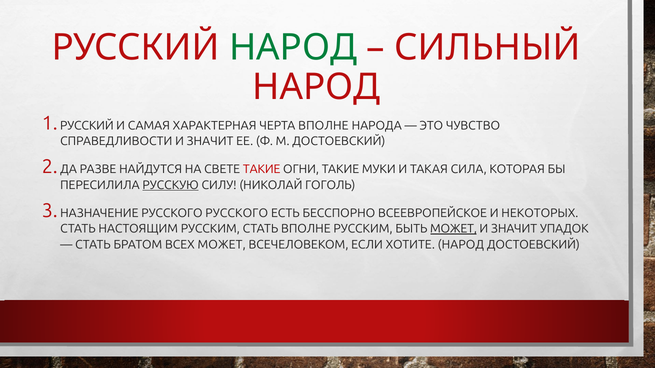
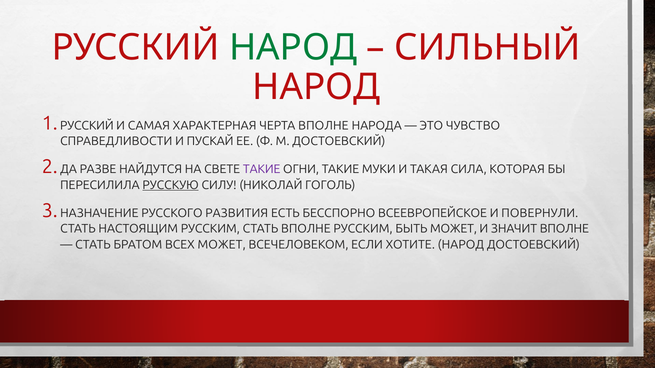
СПРАВЕДЛИВОСТИ И ЗНАЧИТ: ЗНАЧИТ -> ПУСКАЙ (210, 141)
ТАКИЕ colour: red -> purple (262, 169)
РУССКОГО РУССКОГО: РУССКОГО -> РАЗВИТИЯ (237, 213)
НЕКОТОРЫХ: НЕКОТОРЫХ -> ПОВЕРНУЛИ (540, 213)
МОЖЕТ underline: present -> none (454, 229)
ЗНАЧИТ УПАДОК: УПАДОК -> ВПОЛНЕ (564, 229)
